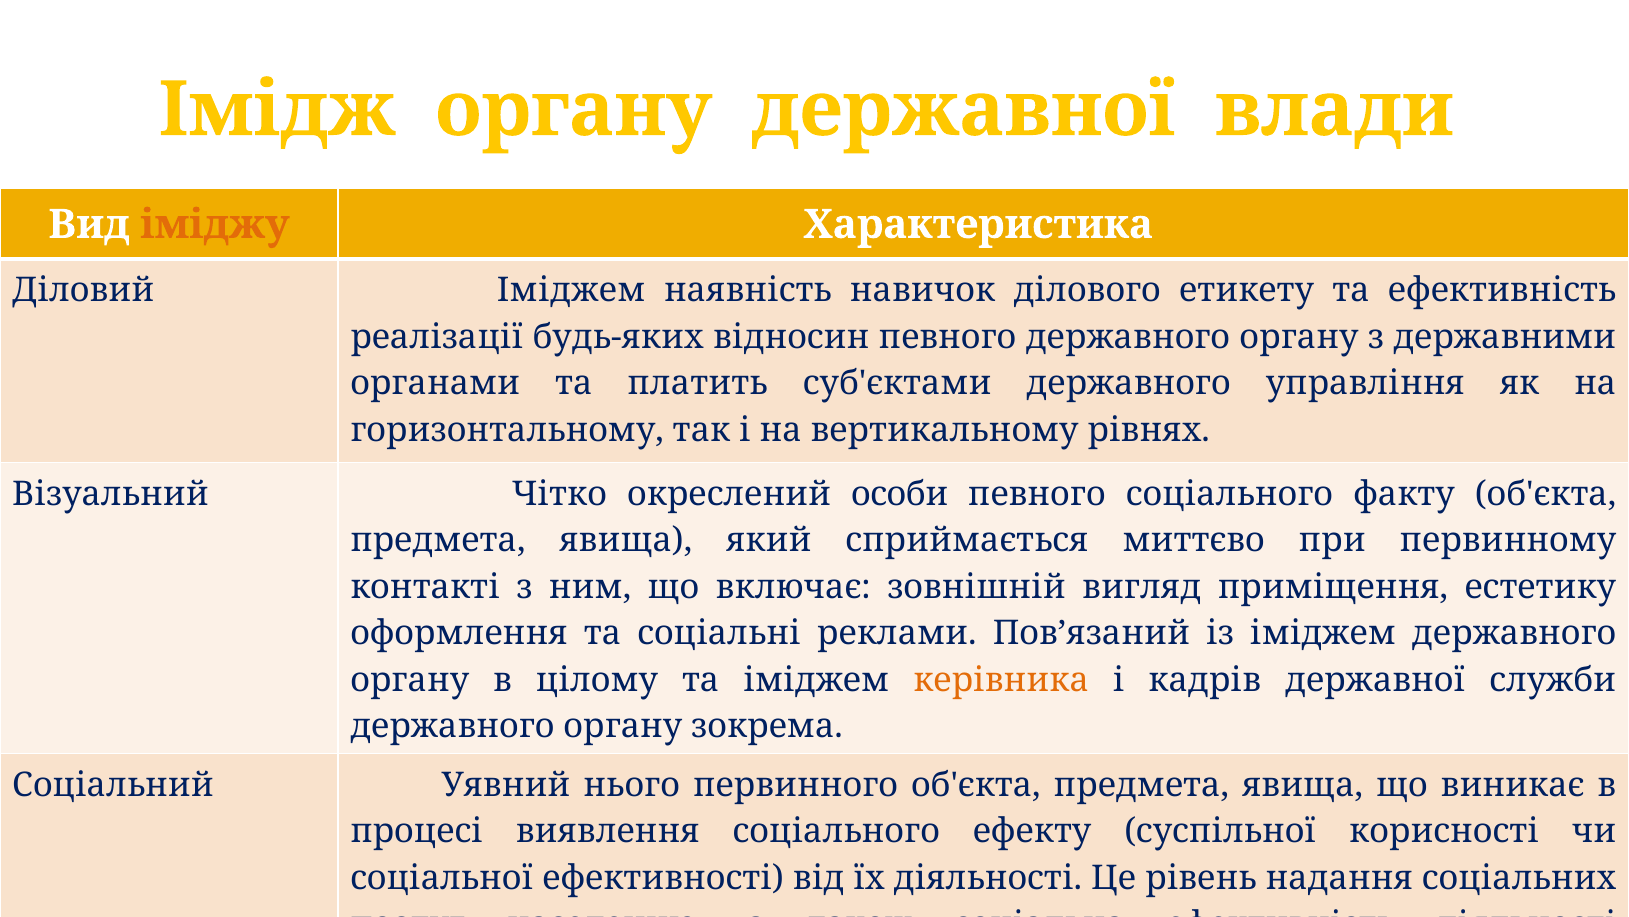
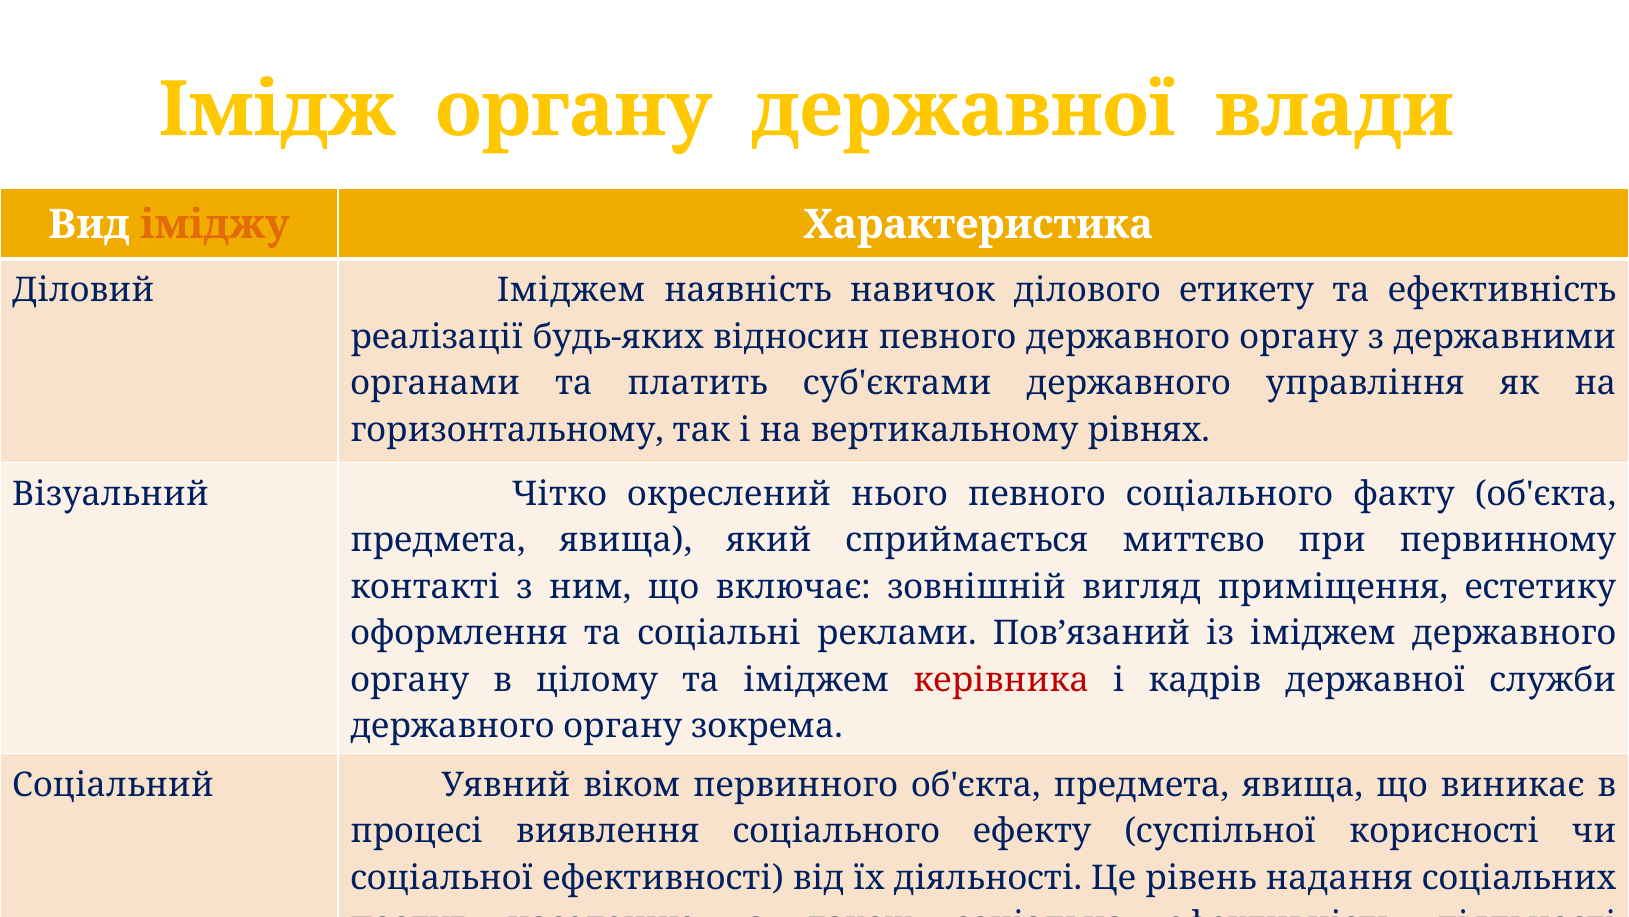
особи: особи -> нього (900, 494)
керівника colour: orange -> red (1001, 679)
нього: нього -> віком (632, 784)
